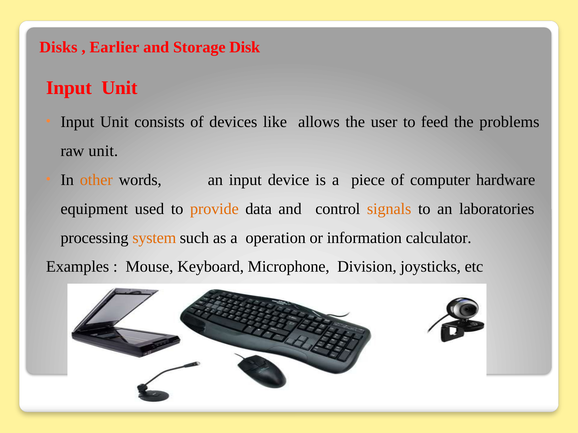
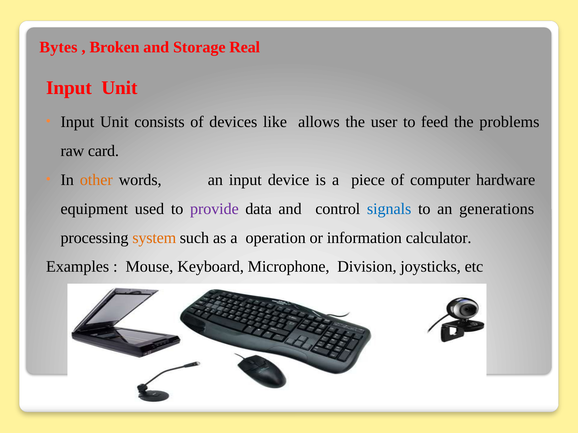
Disks: Disks -> Bytes (58, 47)
Earlier: Earlier -> Broken (115, 47)
Disk: Disk -> Real (245, 47)
raw unit: unit -> card (103, 151)
provide colour: orange -> purple (214, 209)
signals colour: orange -> blue (389, 209)
laboratories: laboratories -> generations (497, 209)
